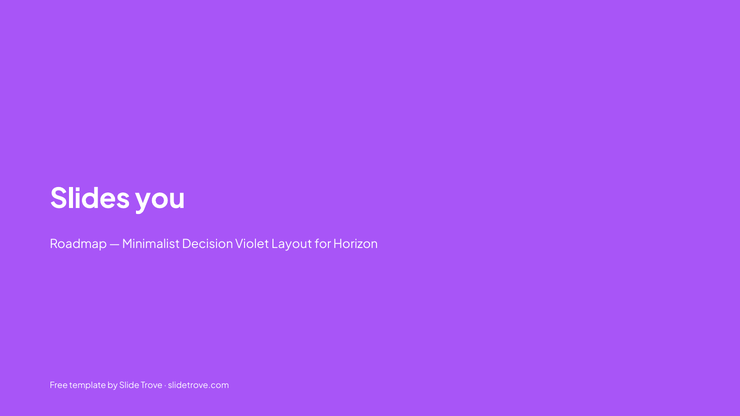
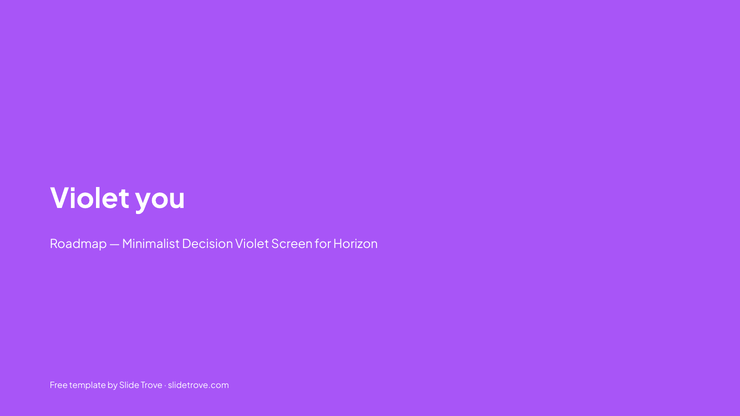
Slides: Slides -> Violet (90, 199)
Layout: Layout -> Screen (292, 244)
